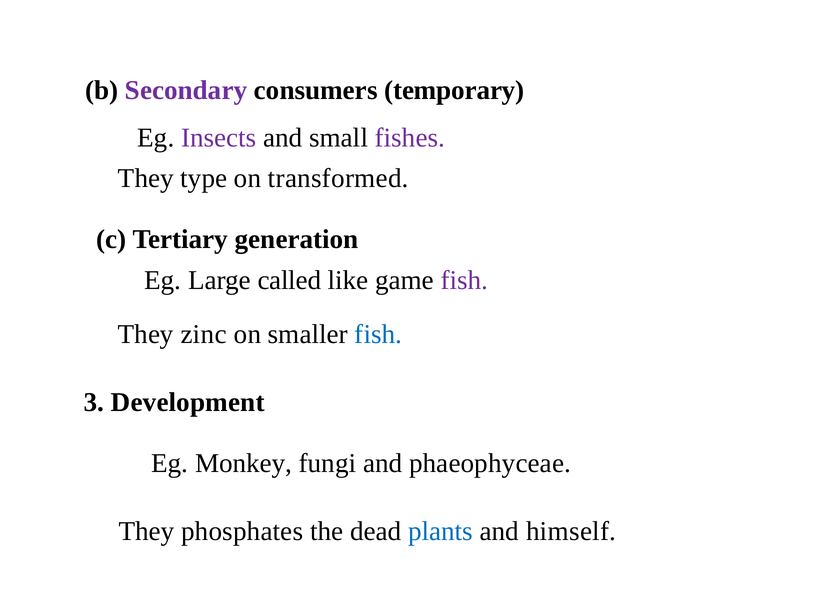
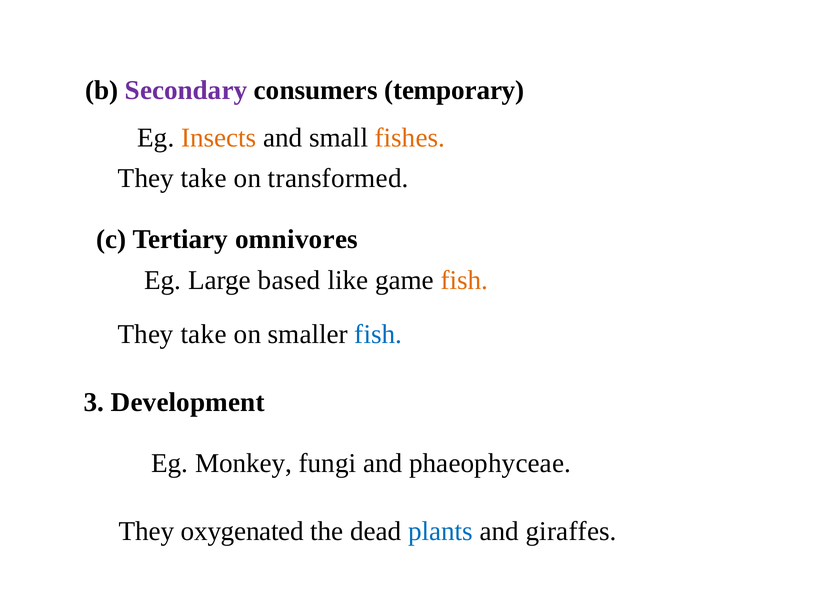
Insects colour: purple -> orange (219, 138)
fishes colour: purple -> orange (410, 138)
type: type -> take (204, 178)
generation: generation -> omnivores (296, 240)
called: called -> based (289, 280)
fish colour: purple -> orange (465, 280)
zinc: zinc -> take (204, 334)
phosphates: phosphates -> oxygenated (242, 532)
himself: himself -> giraffes (571, 532)
